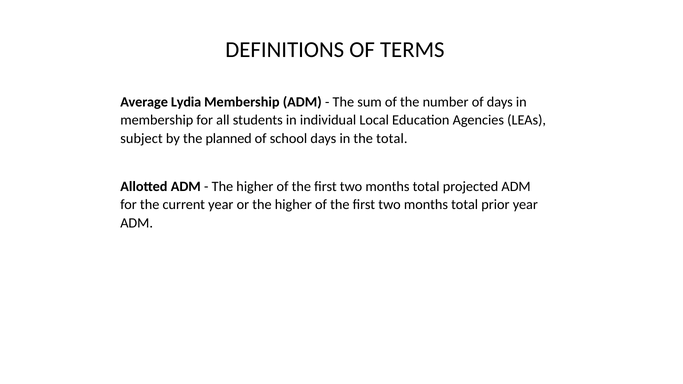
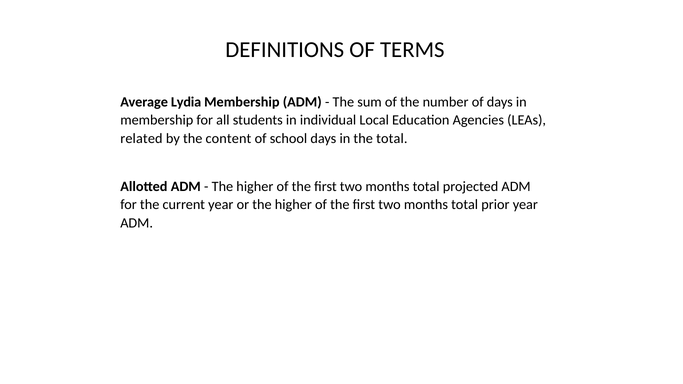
subject: subject -> related (141, 139)
planned: planned -> content (228, 139)
